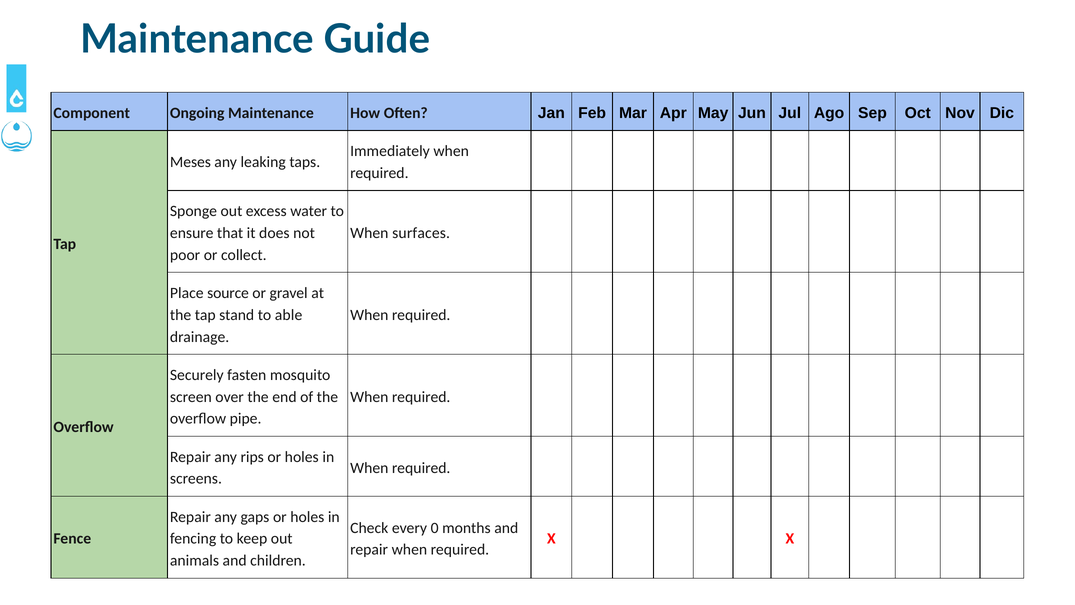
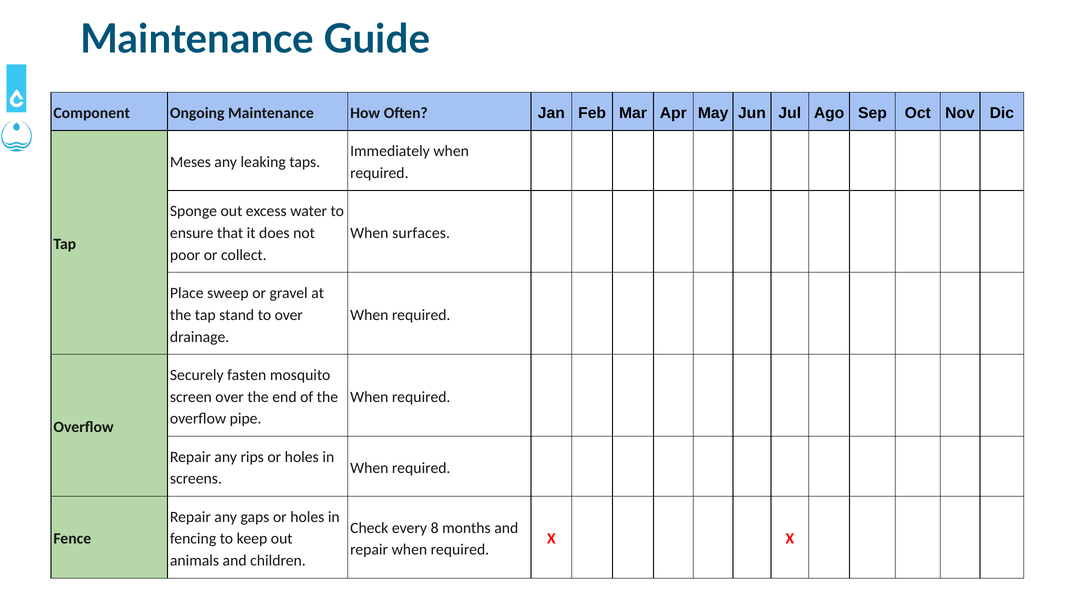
source: source -> sweep (228, 293)
to able: able -> over (289, 315)
0: 0 -> 8 (435, 528)
